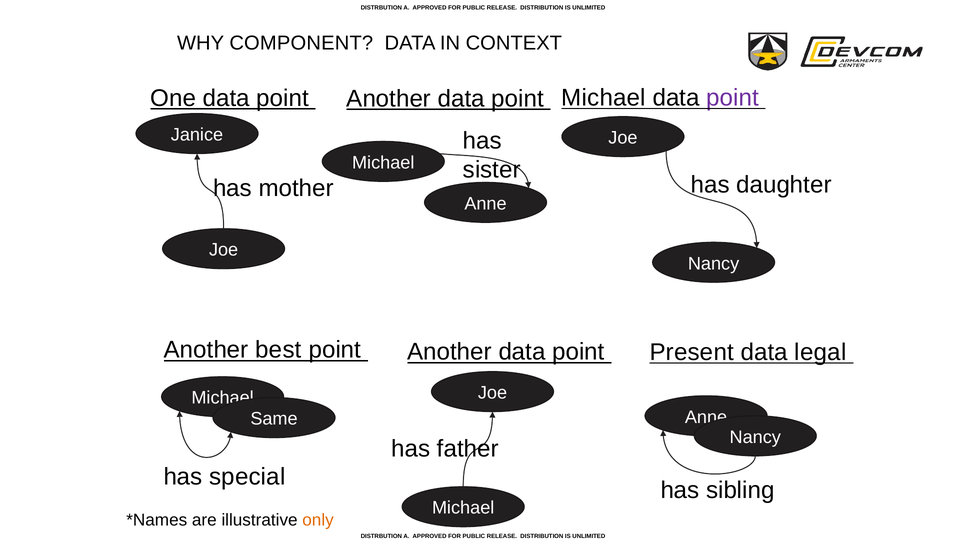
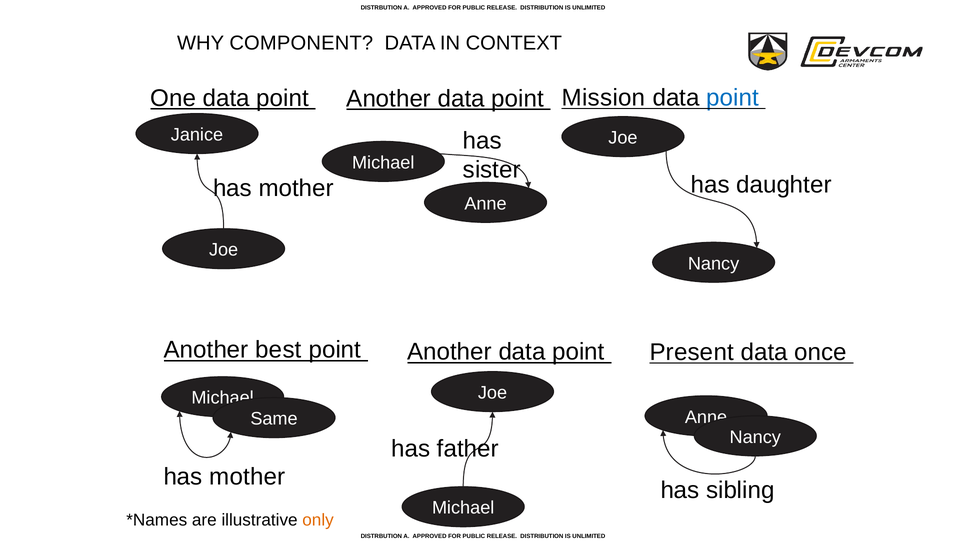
One data point Michael: Michael -> Mission (604, 98)
point colour: purple -> blue (732, 98)
legal: legal -> once (821, 353)
special: special -> mother (247, 477)
